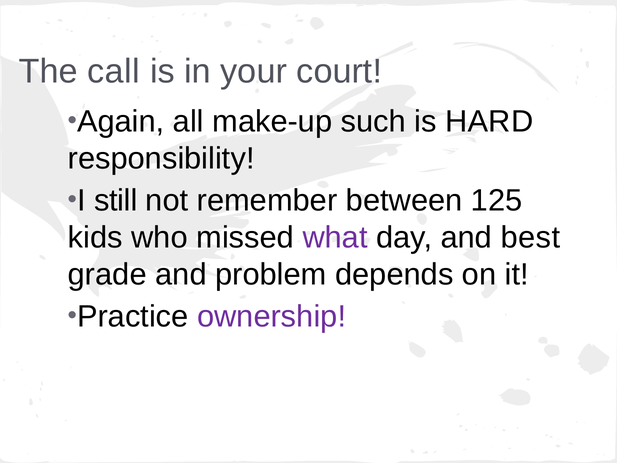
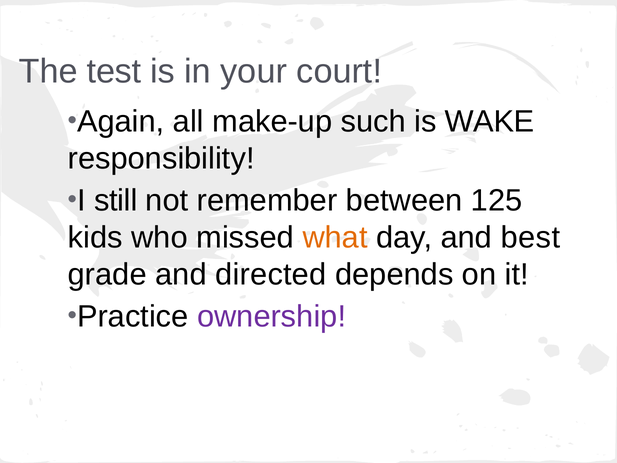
call: call -> test (114, 71)
HARD: HARD -> WAKE (489, 121)
what colour: purple -> orange (335, 237)
problem: problem -> directed (271, 275)
